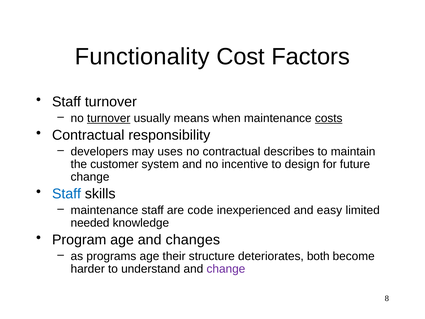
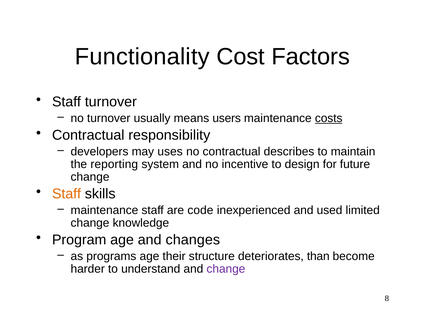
turnover underline: present -> none (109, 118)
when: when -> users (227, 118)
customer: customer -> reporting (114, 164)
Staff colour: blue -> orange (67, 194)
easy: easy -> used (330, 210)
needed: needed -> change (90, 223)
both: both -> than (318, 256)
